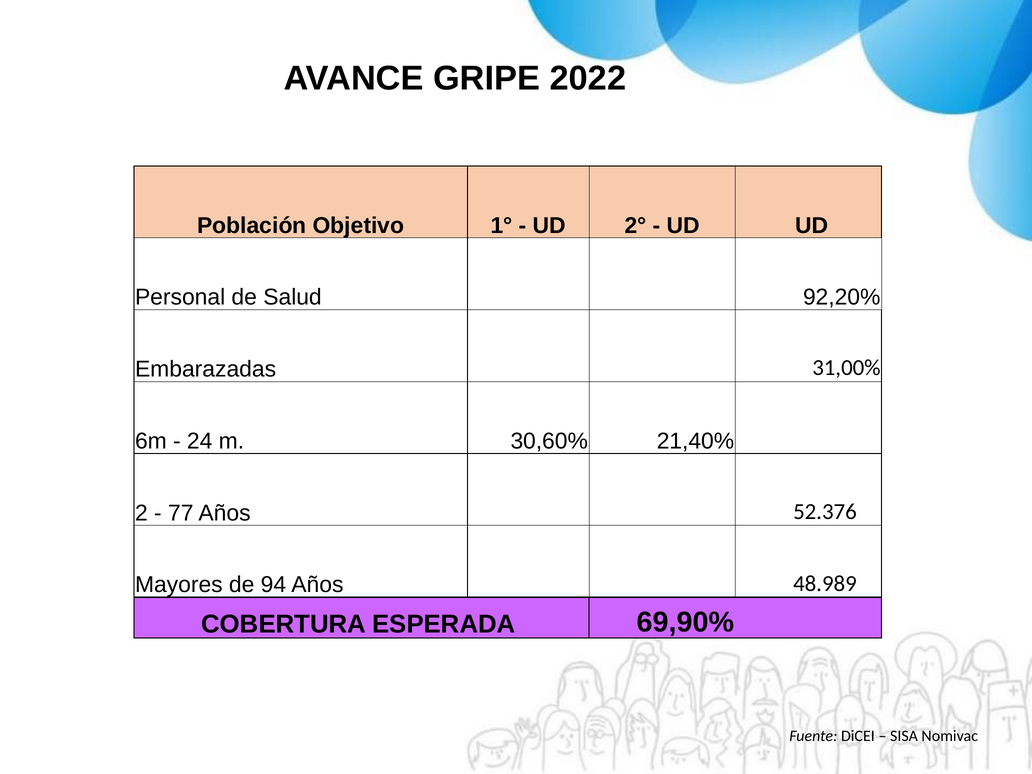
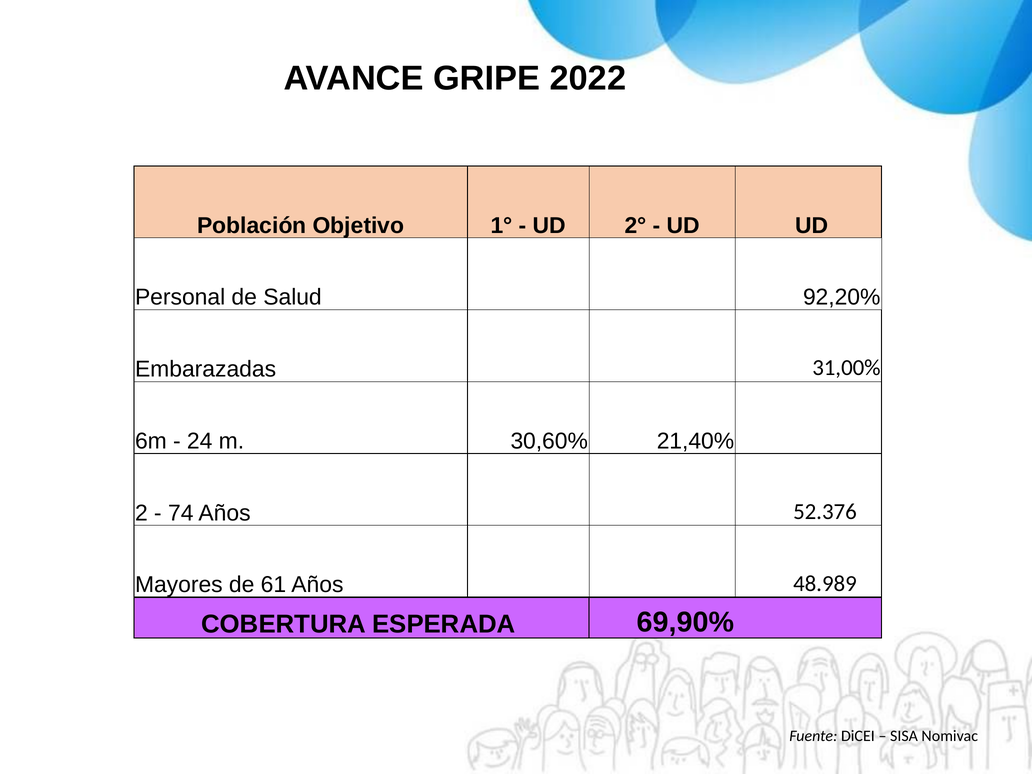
77: 77 -> 74 (181, 513)
94: 94 -> 61 (273, 585)
